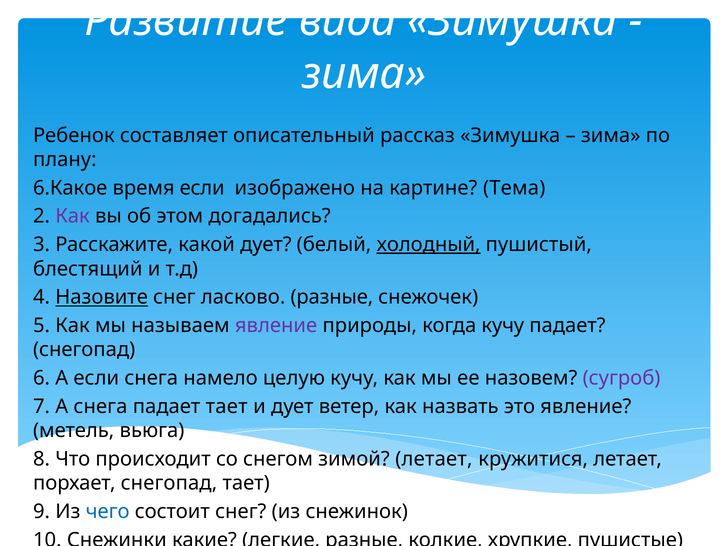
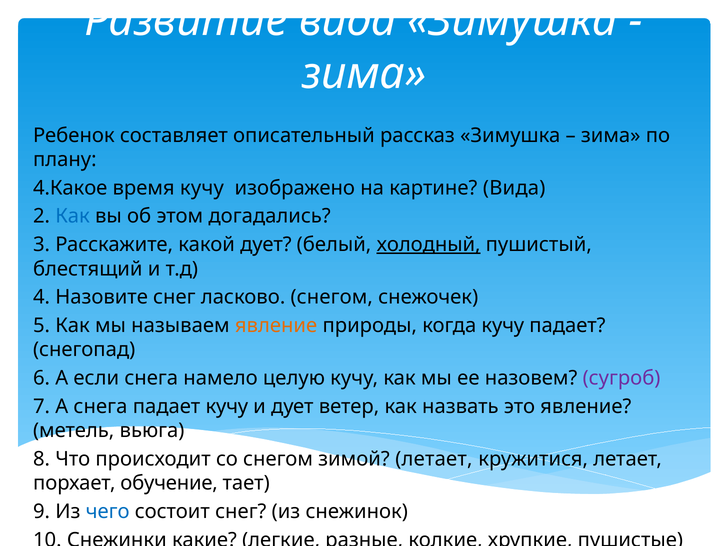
6.Какое: 6.Какое -> 4.Какое (70, 188)
время если: если -> кучу (202, 188)
картине Тема: Тема -> Вида (514, 188)
Как colour: purple -> blue (73, 216)
Назовите underline: present -> none (102, 297)
ласково разные: разные -> снегом (332, 297)
явление colour: purple -> orange (276, 326)
падает тает: тает -> кучу (227, 406)
порхает снегопад: снегопад -> обучение (169, 483)
